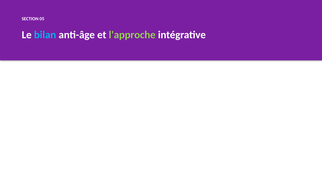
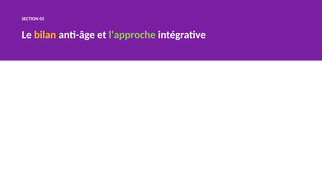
bilan colour: light blue -> yellow (45, 35)
